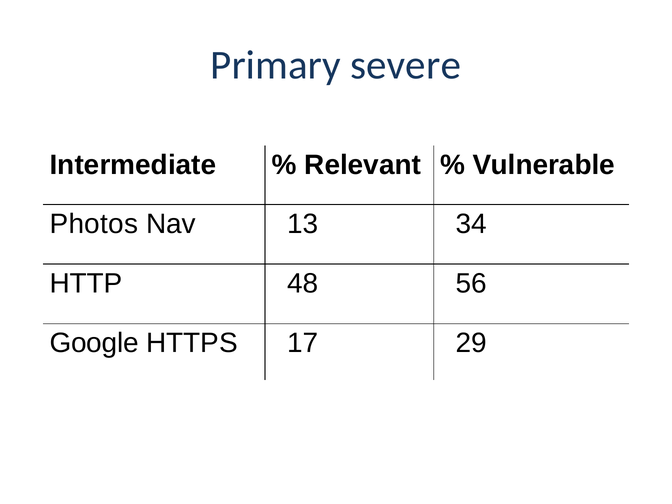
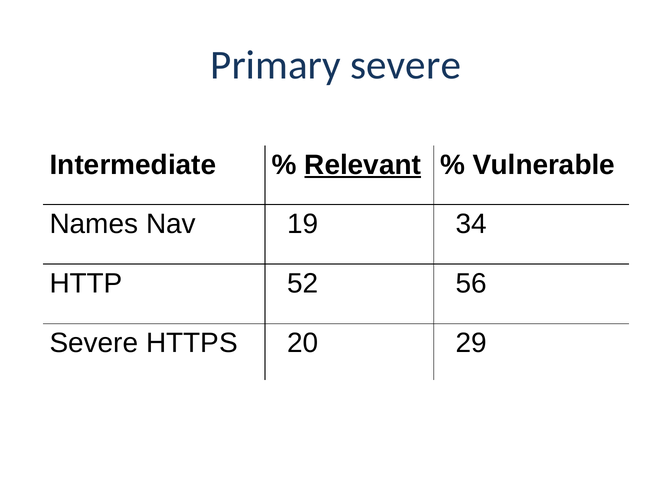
Relevant underline: none -> present (363, 165)
Photos: Photos -> Names (94, 224)
13: 13 -> 19 (303, 224)
48: 48 -> 52 (303, 284)
Google: Google -> Severe (94, 343)
17: 17 -> 20 (303, 343)
